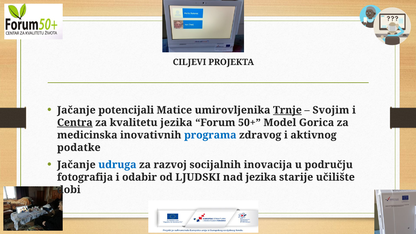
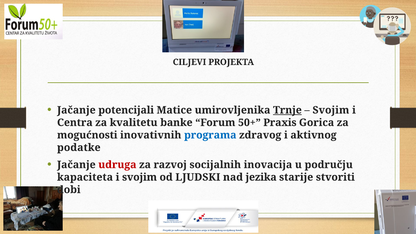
Centra underline: present -> none (75, 123)
kvalitetu jezika: jezika -> banke (176, 123)
Model: Model -> Praxis (280, 123)
medicinska: medicinska -> mogućnosti (87, 135)
udruga colour: blue -> red (117, 165)
fotografija: fotografija -> kapaciteta (85, 177)
i odabir: odabir -> svojim (140, 177)
učilište: učilište -> stvoriti (335, 177)
